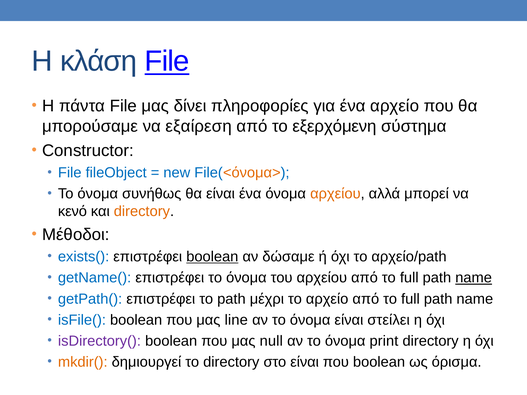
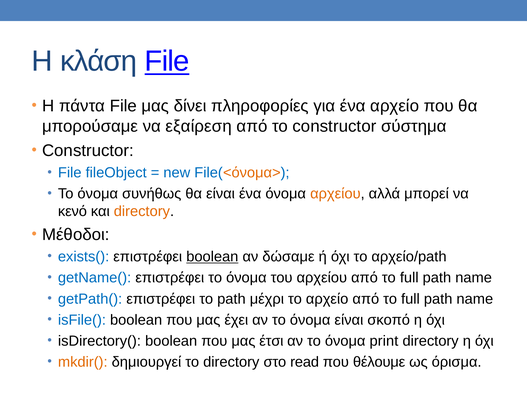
το εξερχόμενη: εξερχόμενη -> constructor (334, 126)
name underline: present -> none (474, 278)
line: line -> έχει (236, 320)
στείλει: στείλει -> σκοπό (389, 320)
isDirectory( colour: purple -> black (99, 341)
null: null -> έτσι (271, 341)
στο είναι: είναι -> read (305, 362)
που boolean: boolean -> θέλουμε (379, 362)
